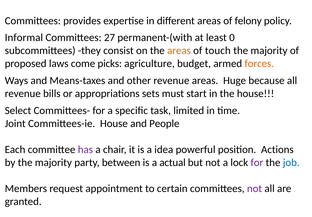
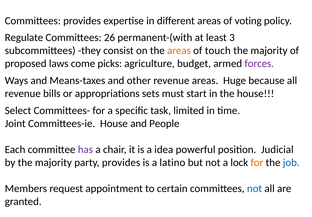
felony: felony -> voting (248, 21)
Informal: Informal -> Regulate (24, 38)
27: 27 -> 26 (110, 38)
0: 0 -> 3 (232, 38)
forces colour: orange -> purple (259, 64)
Actions: Actions -> Judicial (277, 150)
party between: between -> provides (121, 163)
actual: actual -> latino (172, 163)
for colour: purple -> orange (257, 163)
not colour: purple -> blue (255, 189)
